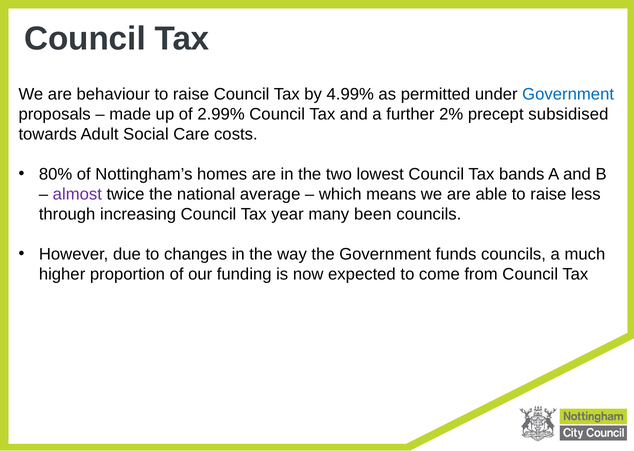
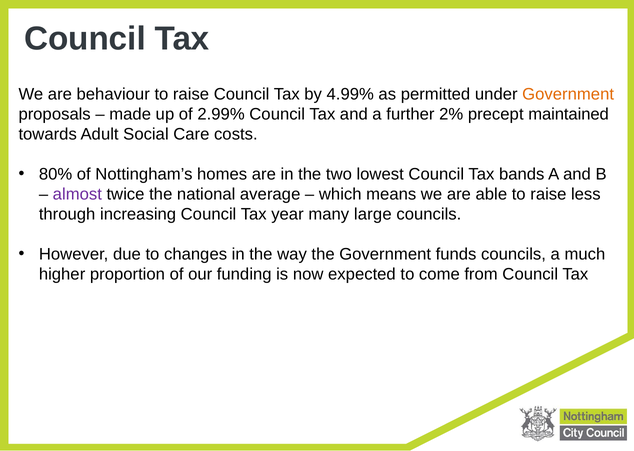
Government colour: blue -> orange (568, 94)
subsidised: subsidised -> maintained (569, 114)
been: been -> large (373, 214)
